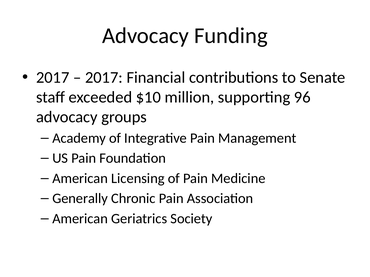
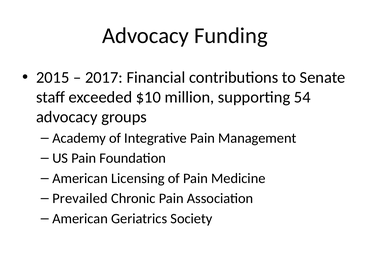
2017: 2017 -> 2015 (53, 78)
96: 96 -> 54 (302, 97)
Generally: Generally -> Prevailed (80, 199)
